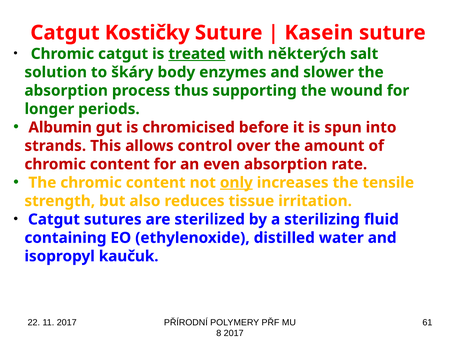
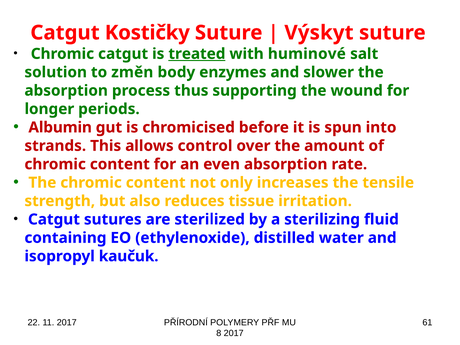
Kasein: Kasein -> Výskyt (319, 33)
některých: některých -> huminové (307, 54)
škáry: škáry -> změn (132, 72)
only underline: present -> none (236, 183)
